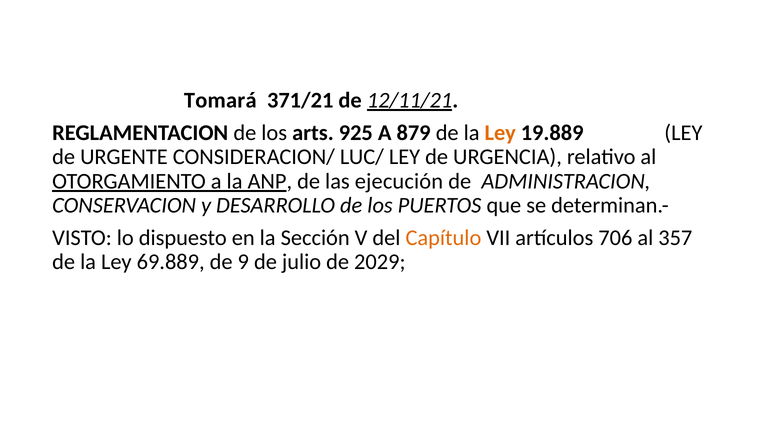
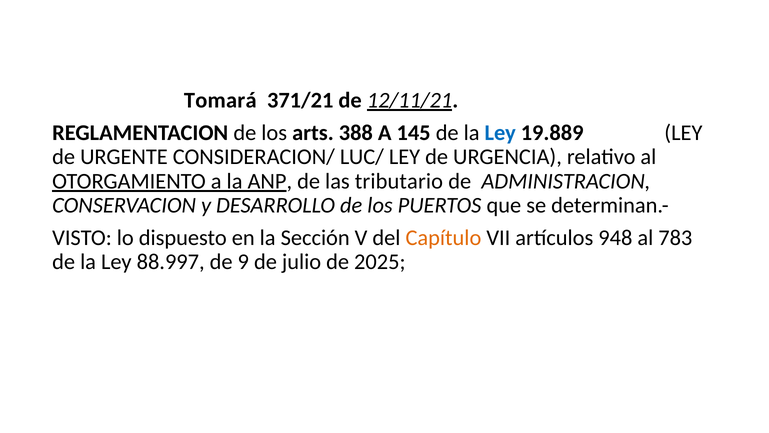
925: 925 -> 388 (356, 133)
879: 879 -> 145 (414, 133)
Ley colour: orange -> blue (500, 133)
ejecución: ejecución -> tributario (399, 181)
706: 706 -> 948 (615, 238)
357: 357 -> 783 (675, 238)
69.889: 69.889 -> 88.997 (171, 262)
2029: 2029 -> 2025 (380, 262)
